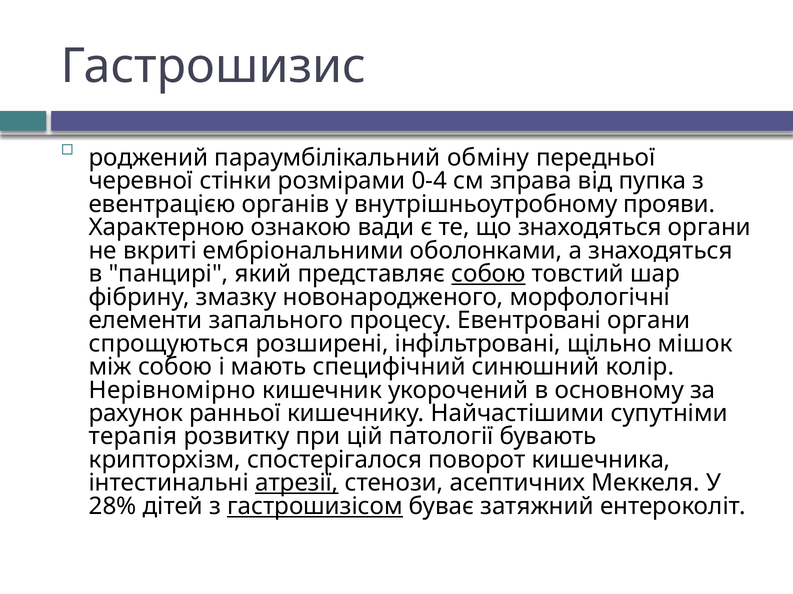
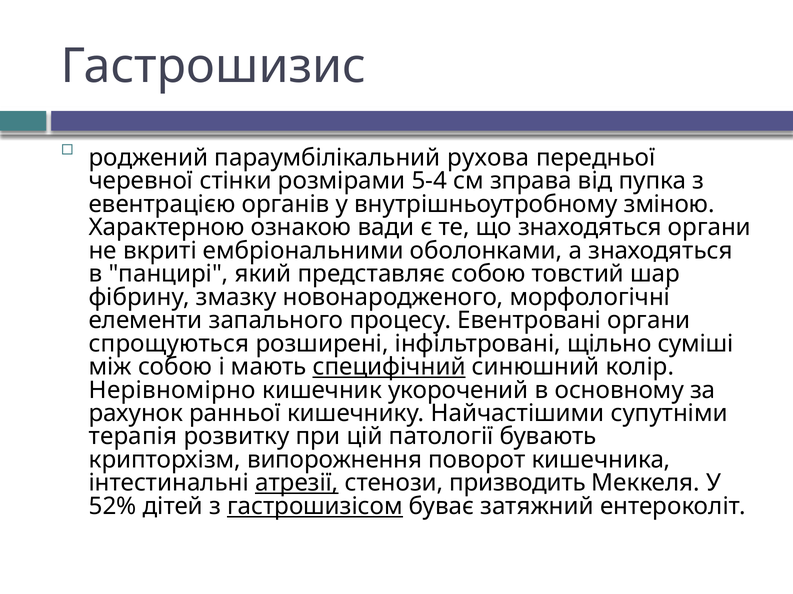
обміну: обміну -> рухова (488, 158)
0-4: 0-4 -> 5-4 (429, 181)
прояви: прояви -> зміною (669, 204)
собою underline: present -> none (489, 274)
мішок: мішок -> суміші (695, 344)
специфічний underline: none -> present (389, 367)
спостерігалося: спостерігалося -> випорожнення (335, 460)
асептичних: асептичних -> призводить (518, 484)
28%: 28% -> 52% (113, 507)
